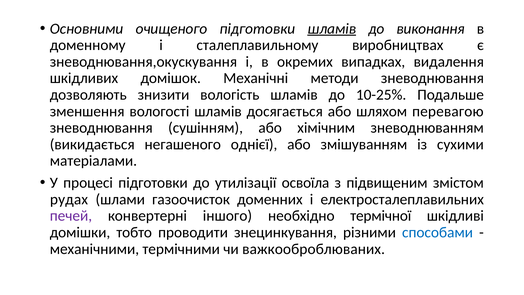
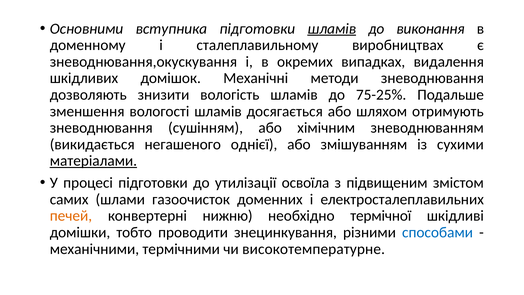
очищеного: очищеного -> вступника (171, 29)
10-25%: 10-25% -> 75-25% (381, 95)
перевагою: перевагою -> отримують (448, 111)
матеріалами underline: none -> present (93, 161)
рудах: рудах -> самих (69, 199)
печей colour: purple -> orange (71, 216)
іншого: іншого -> нижню (228, 216)
важкооброблюваних: важкооброблюваних -> високотемпературне (314, 249)
